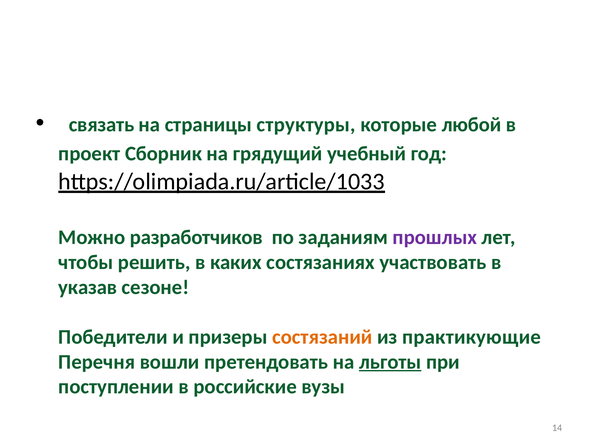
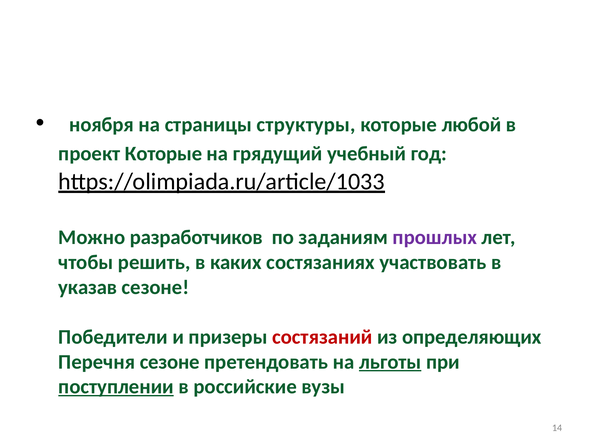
связать: связать -> ноября (102, 125)
проект Сборник: Сборник -> Которые (164, 154)
состязаний colour: orange -> red (322, 337)
практикующие: практикующие -> определяющих (472, 337)
Перечня вошли: вошли -> сезоне (170, 362)
поступлении underline: none -> present (116, 387)
